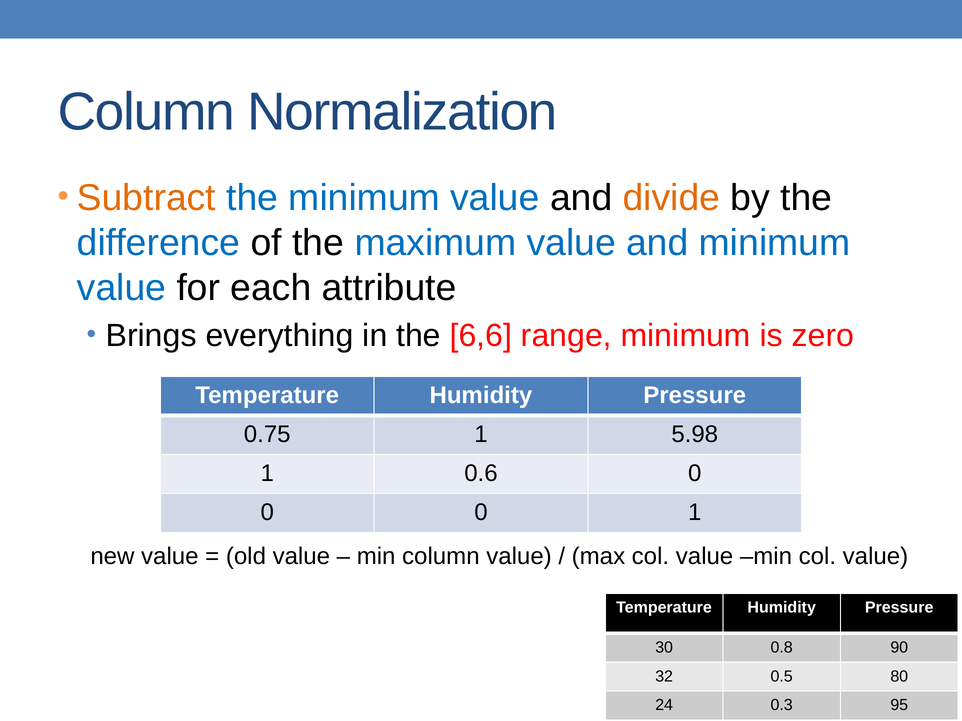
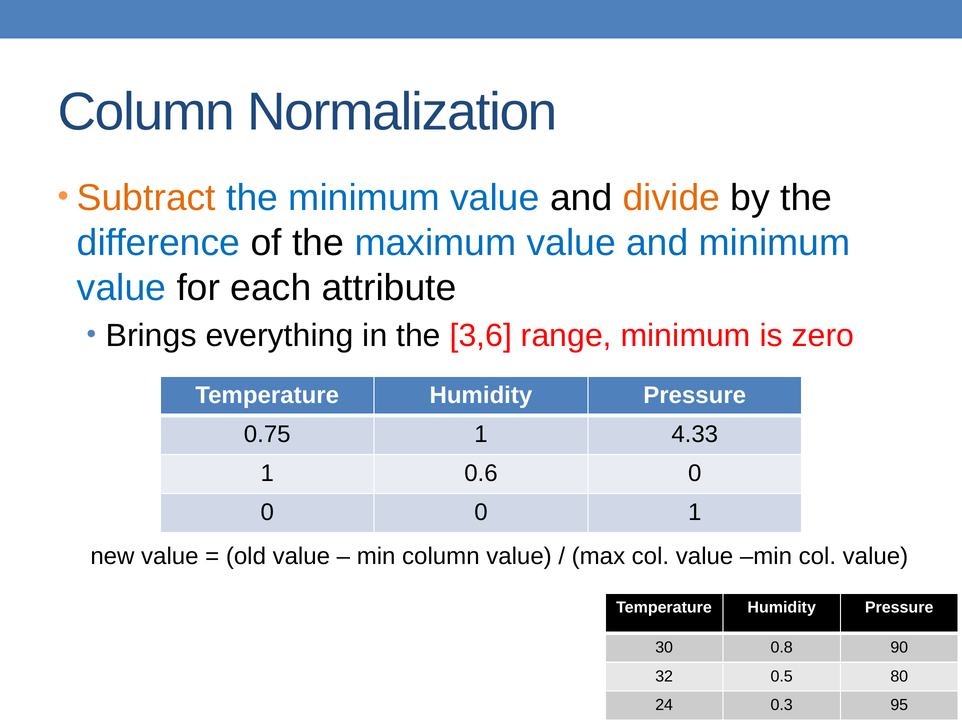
6,6: 6,6 -> 3,6 (481, 336)
5.98: 5.98 -> 4.33 (695, 434)
